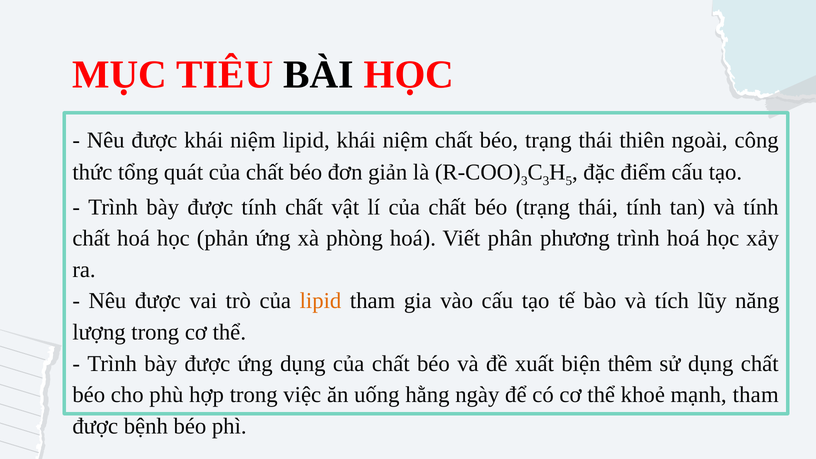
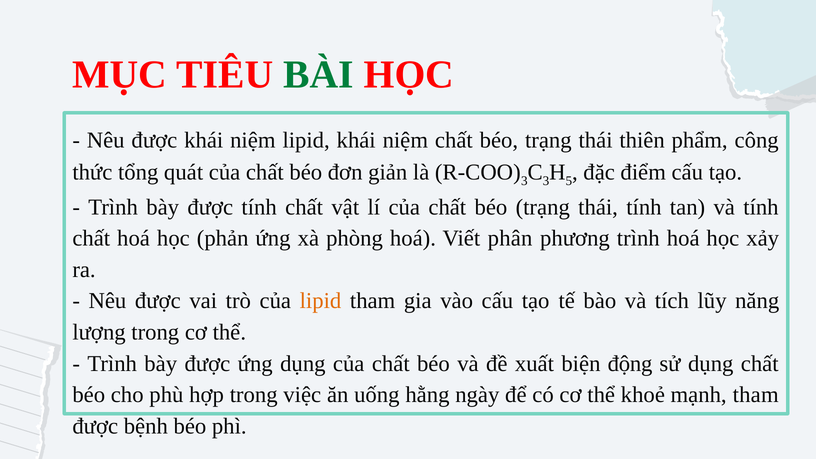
BÀI colour: black -> green (319, 74)
ngoài: ngoài -> phẩm (700, 140)
thêm: thêm -> động (630, 364)
